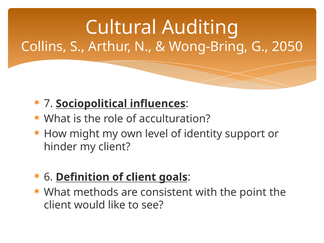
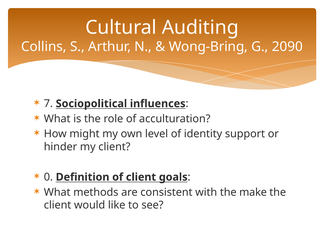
2050: 2050 -> 2090 (287, 47)
6: 6 -> 0 (48, 177)
point: point -> make (253, 192)
